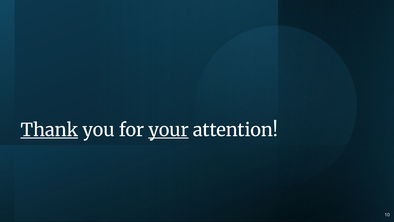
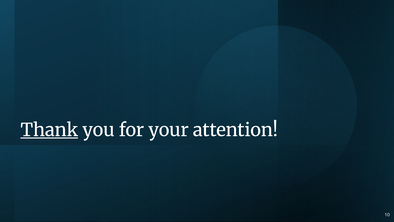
your underline: present -> none (169, 130)
